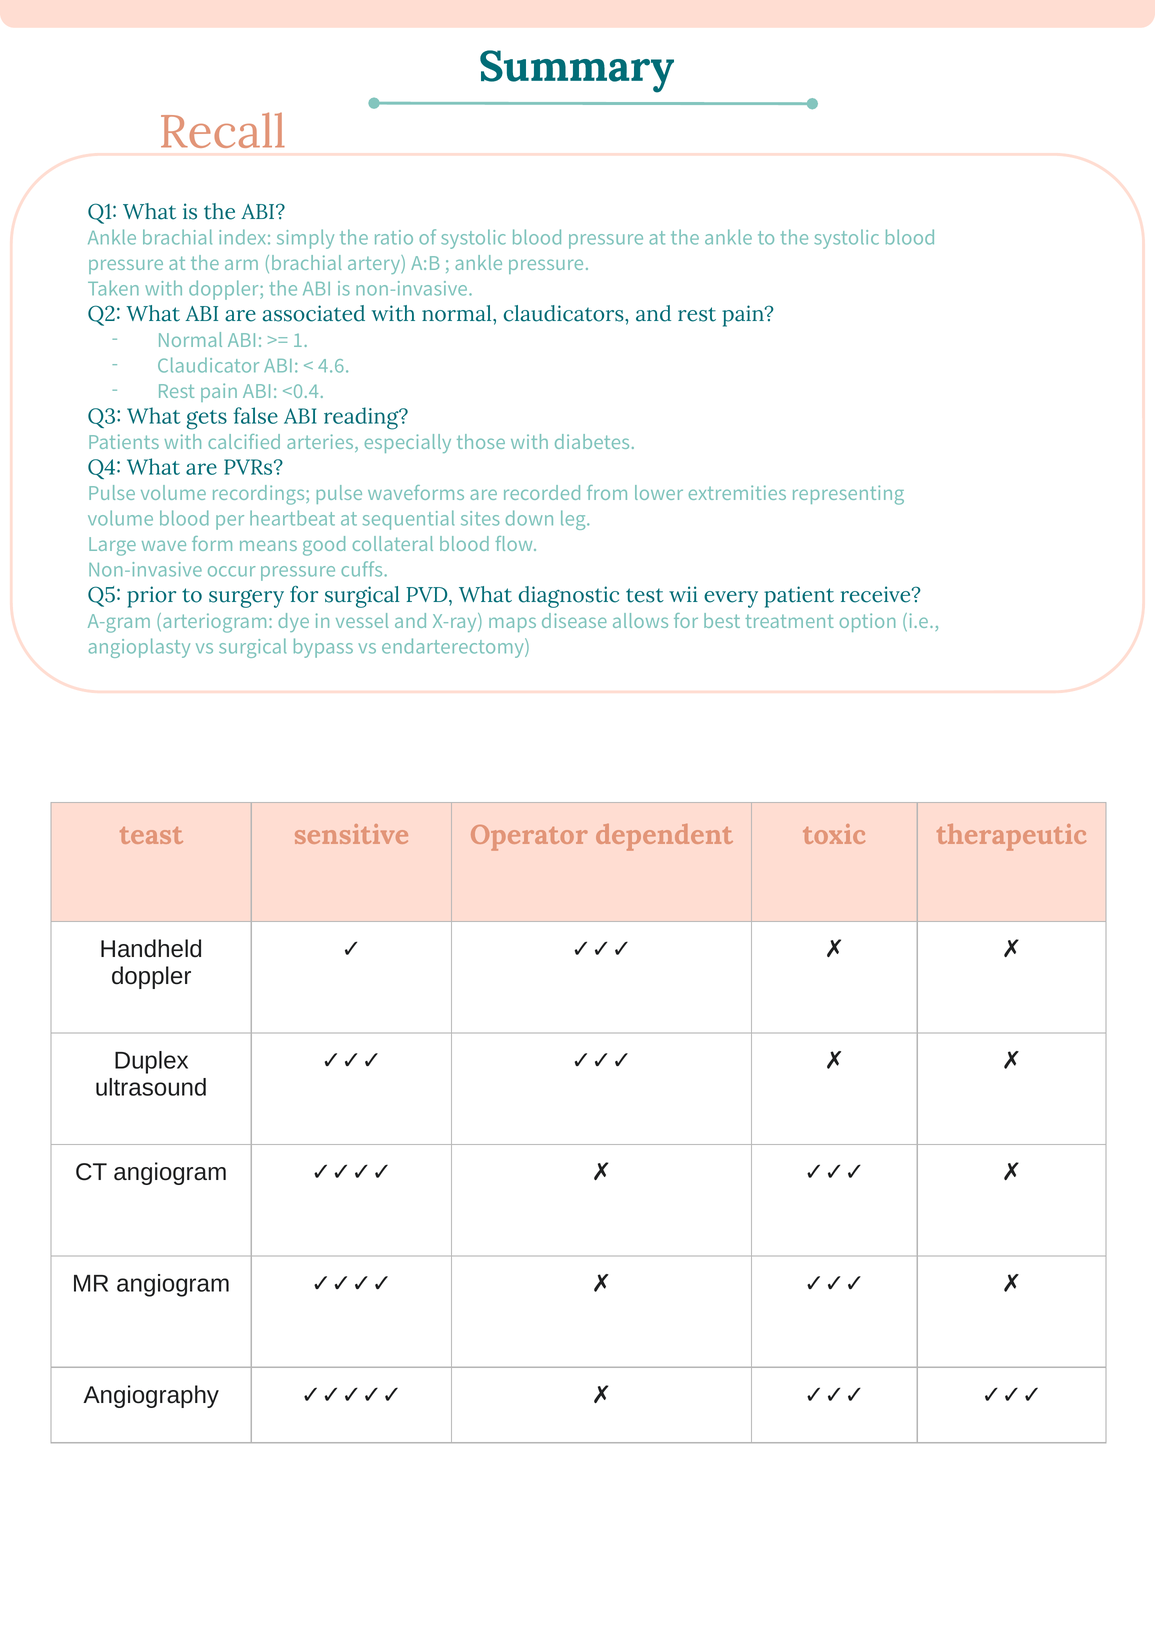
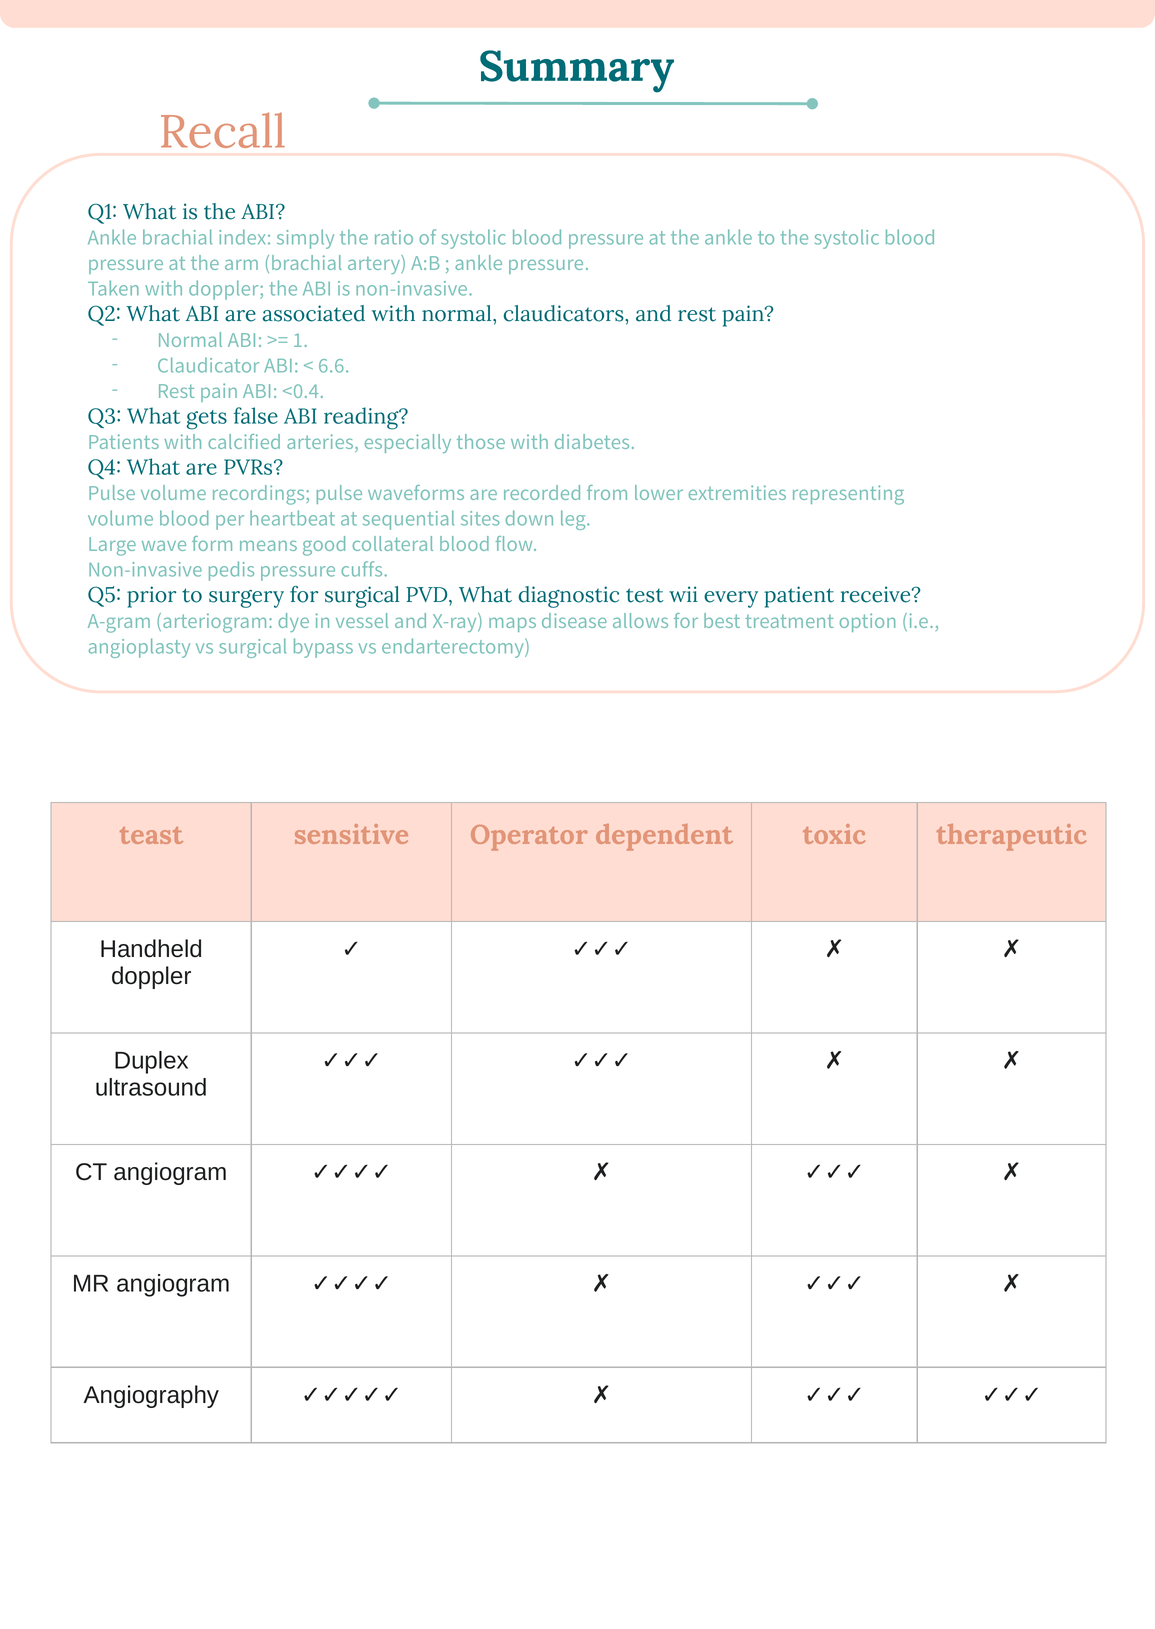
4.6: 4.6 -> 6.6 (334, 365)
occur: occur -> pedis (231, 570)
